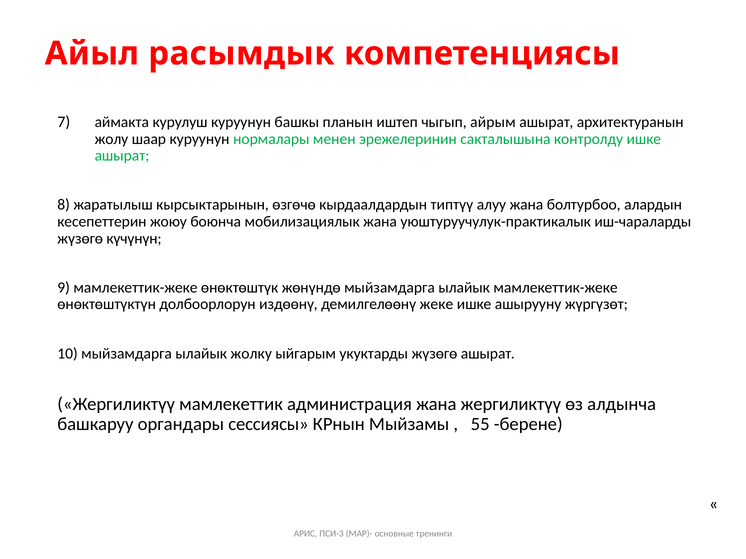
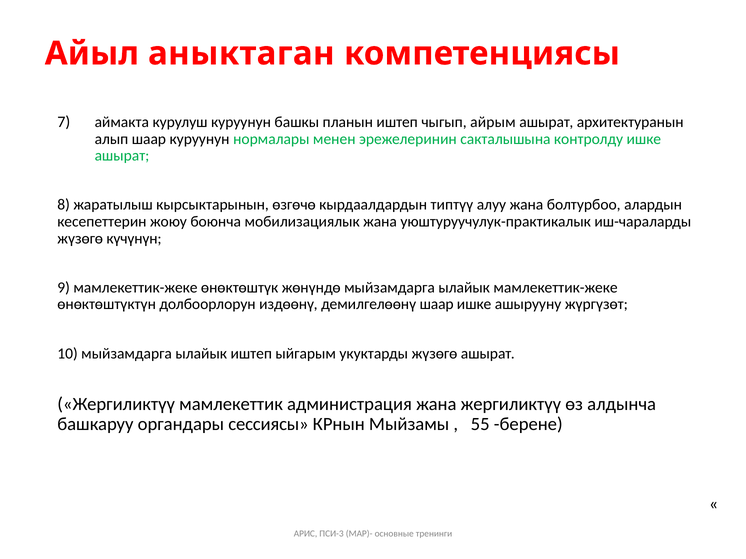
расымдык: расымдык -> аныктаган (241, 54)
жолу: жолу -> алып (111, 139)
демилгелөөнү жеке: жеке -> шаар (437, 305)
ылайык жолку: жолку -> иштеп (251, 354)
